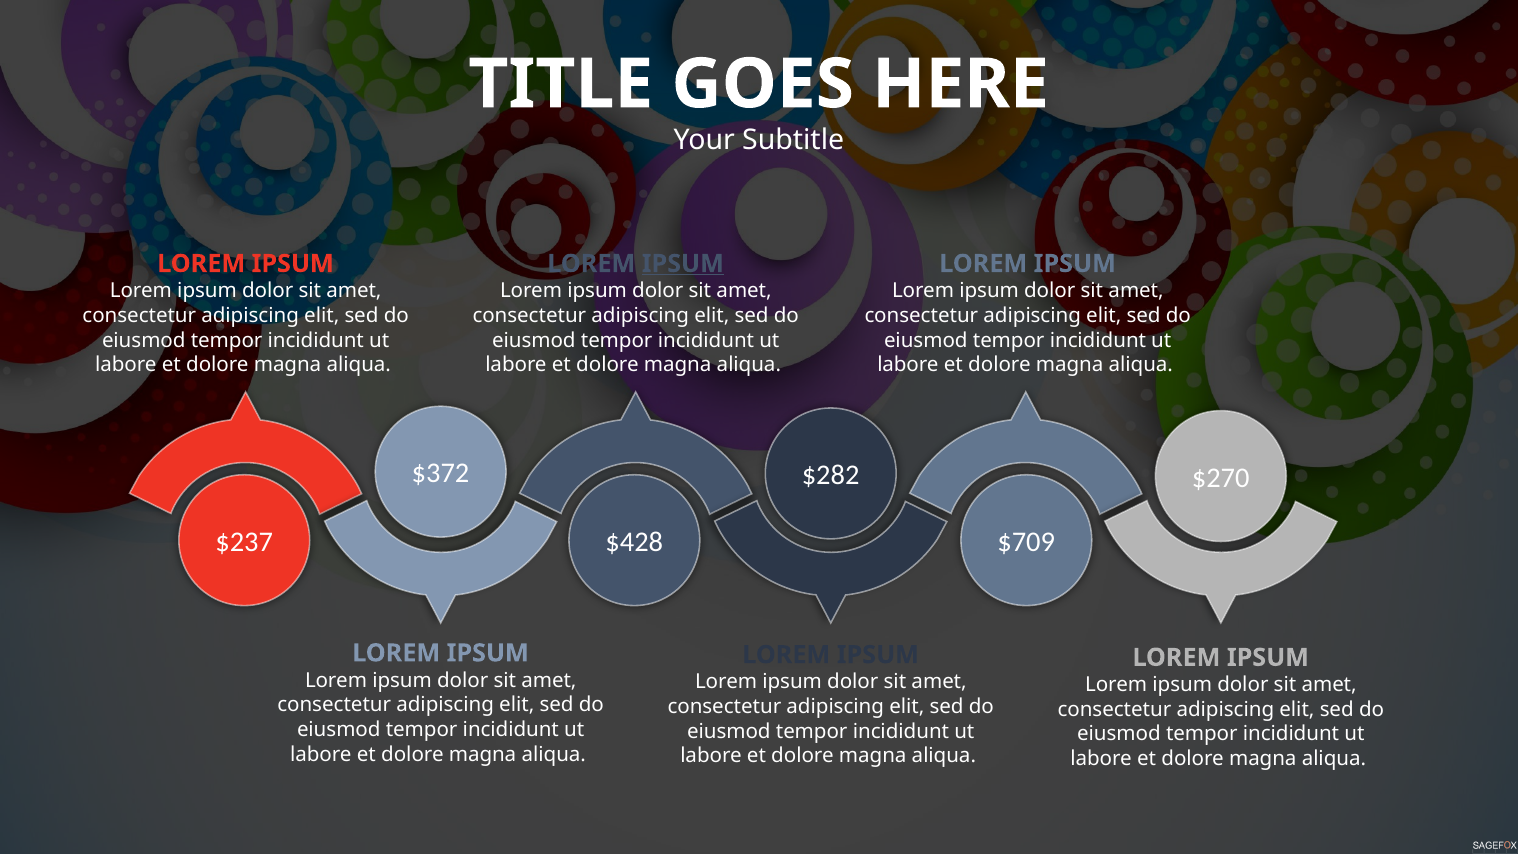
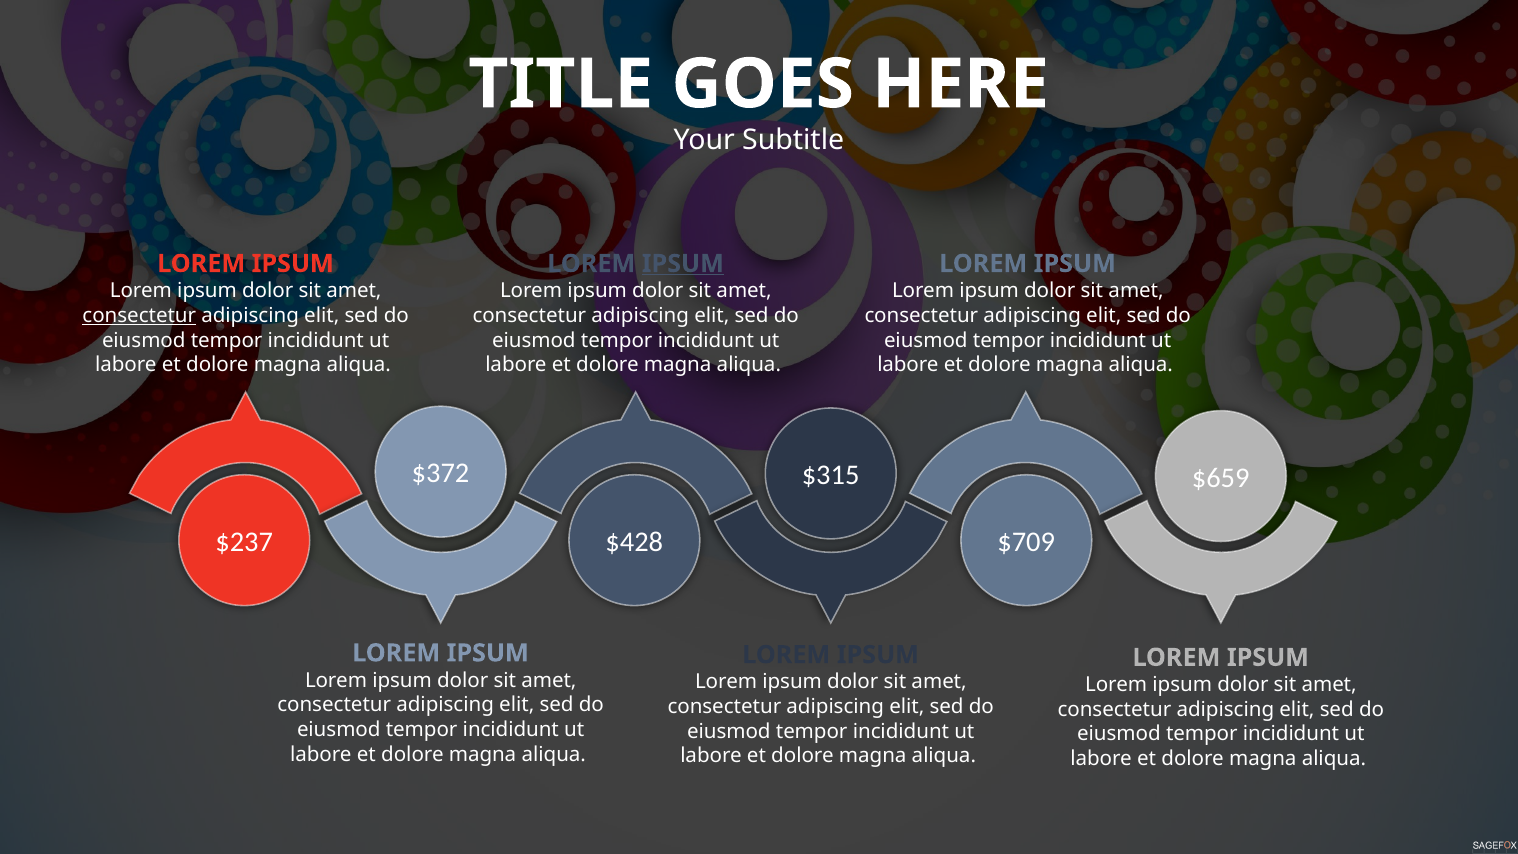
consectetur underline: none -> present (139, 316)
$282: $282 -> $315 (831, 475)
$270: $270 -> $659 (1221, 478)
